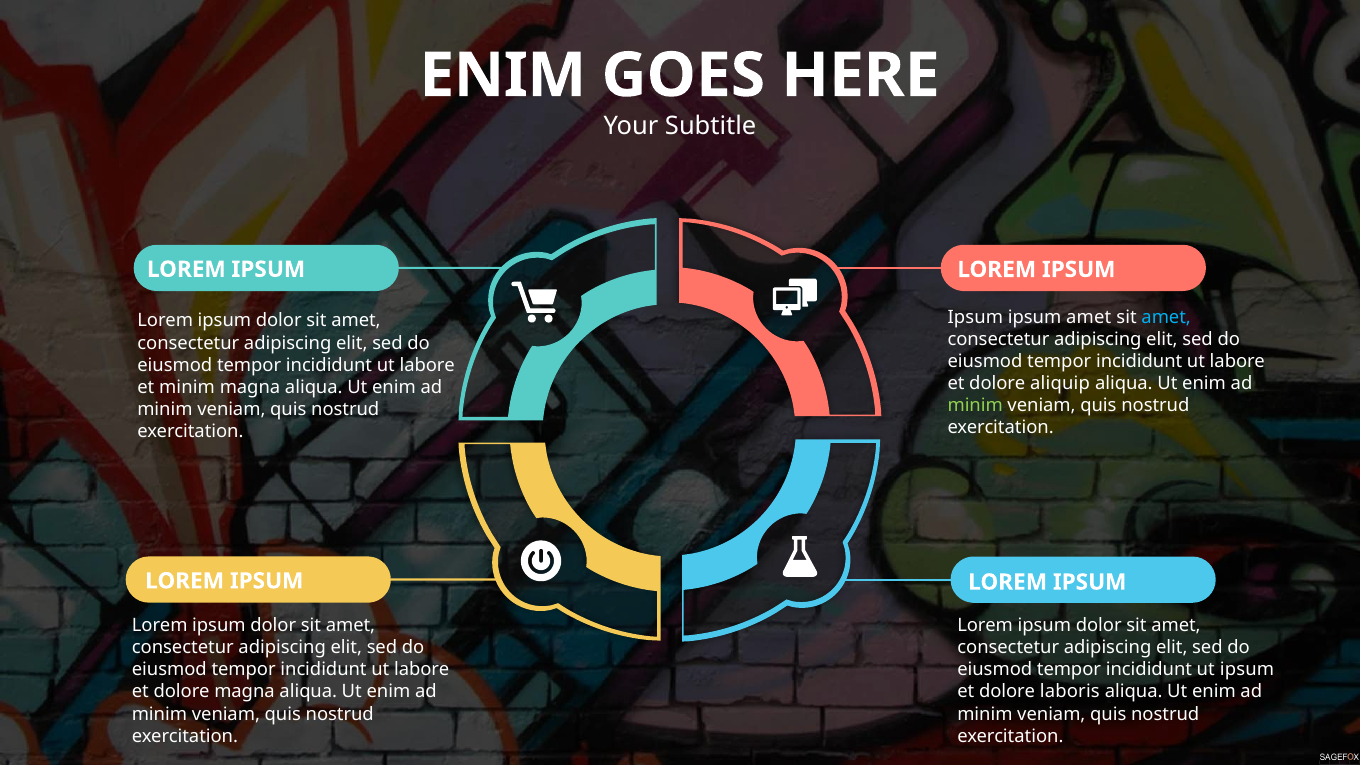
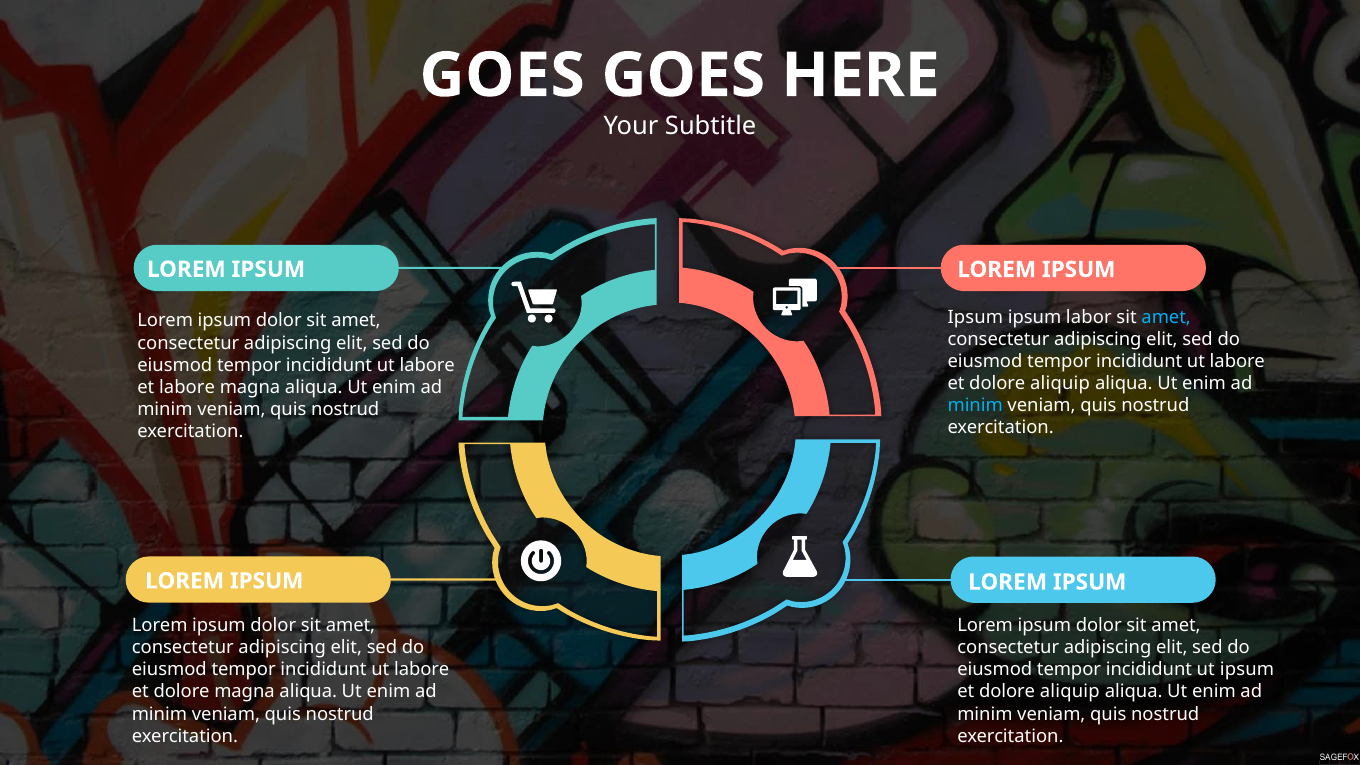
ENIM: ENIM -> GOES (502, 76)
ipsum amet: amet -> labor (1089, 317)
et minim: minim -> labore (187, 387)
minim colour: light green -> light blue (975, 405)
laboris: laboris -> aliquip (1070, 692)
